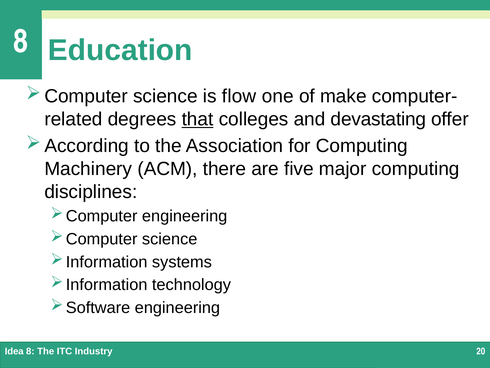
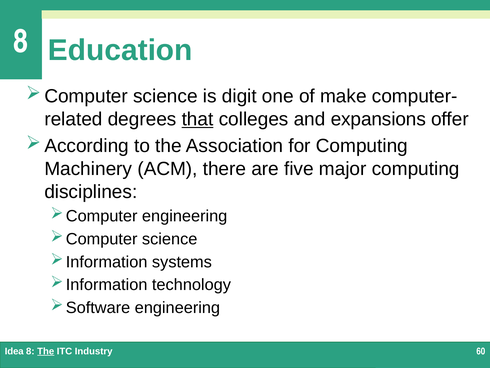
flow: flow -> digit (239, 96)
devastating: devastating -> expansions (378, 119)
The underline: none -> present (46, 351)
20: 20 -> 60 (481, 351)
